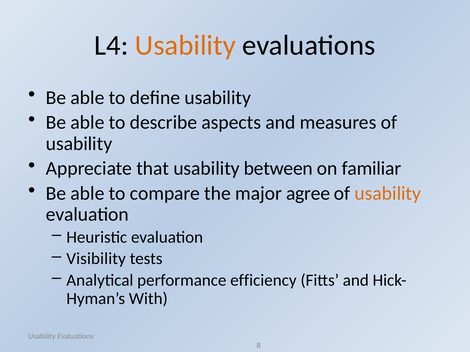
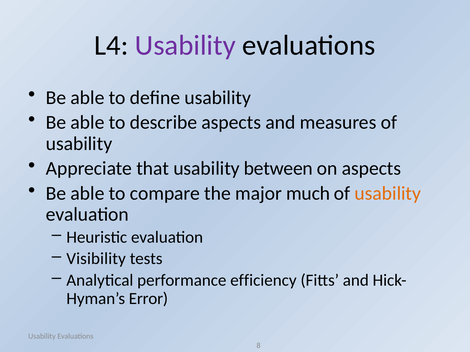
Usability colour: orange -> purple (185, 45)
on familiar: familiar -> aspects (371, 169)
agree: agree -> much (308, 194)
With: With -> Error (148, 299)
